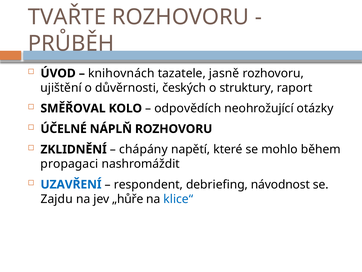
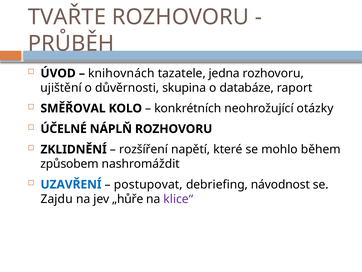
jasně: jasně -> jedna (224, 73)
českých: českých -> skupina (184, 88)
struktury: struktury -> databáze (247, 88)
odpovědích: odpovědích -> konkrétních (188, 108)
chápány: chápány -> rozšíření (144, 149)
propagaci: propagaci -> způsobem (70, 164)
respondent: respondent -> postupovat (148, 184)
klice“ colour: blue -> purple (178, 199)
